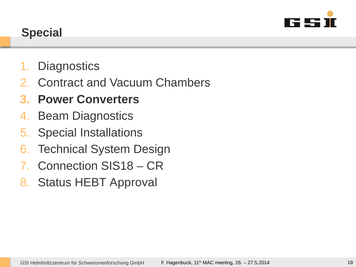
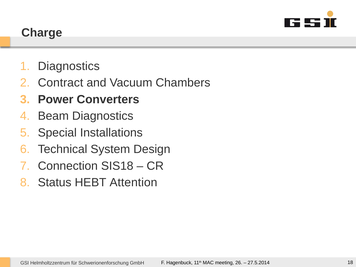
Special: Special -> Charge (42, 33)
Approval: Approval -> Attention (133, 182)
